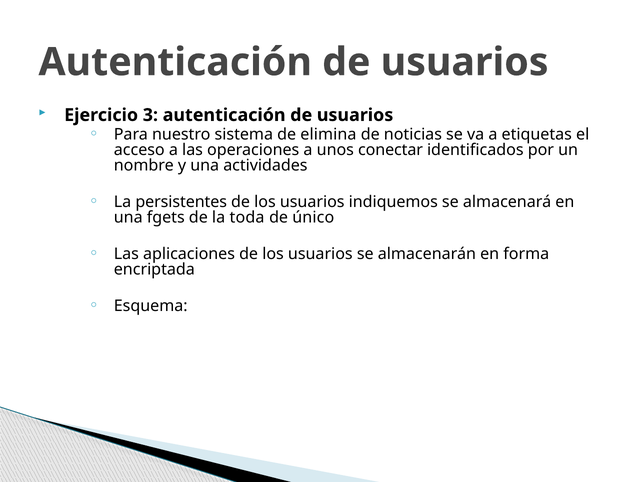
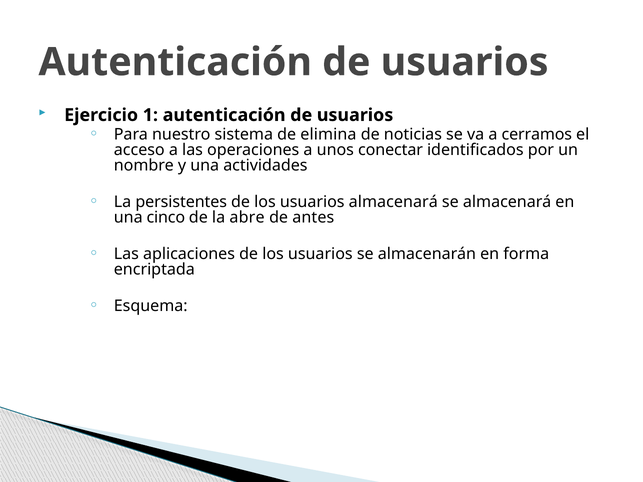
3: 3 -> 1 (150, 115)
etiquetas: etiquetas -> cerramos (537, 134)
usuarios indiquemos: indiquemos -> almacenará (393, 202)
fgets: fgets -> cinco (166, 217)
toda: toda -> abre (247, 217)
único: único -> antes (313, 217)
